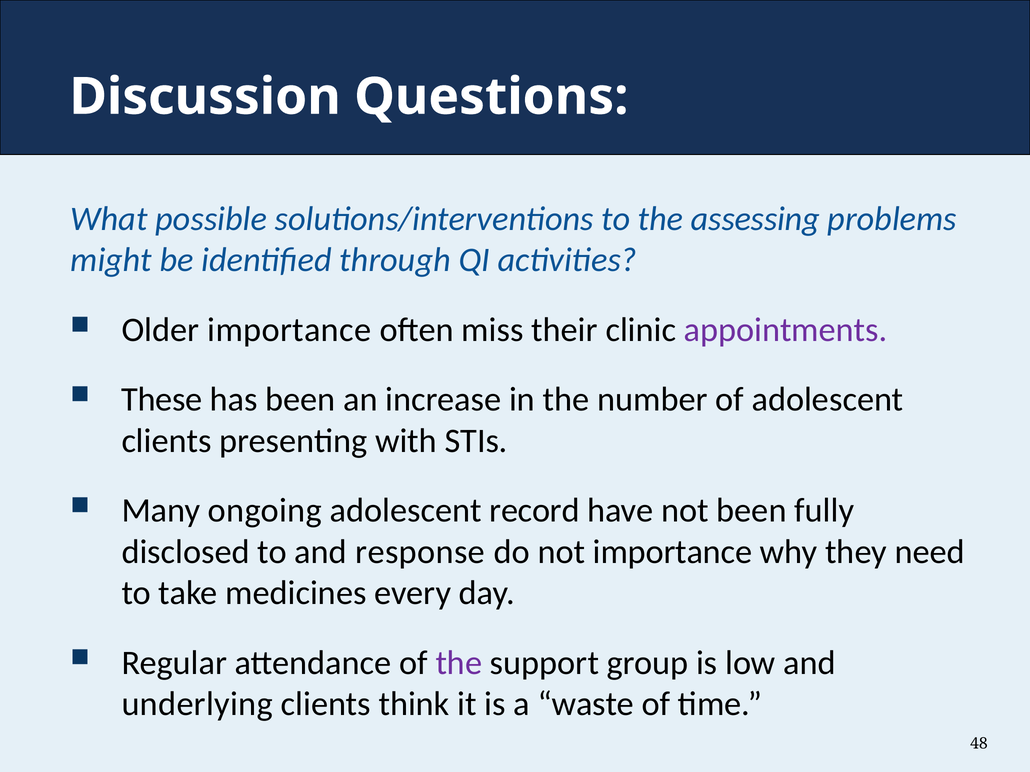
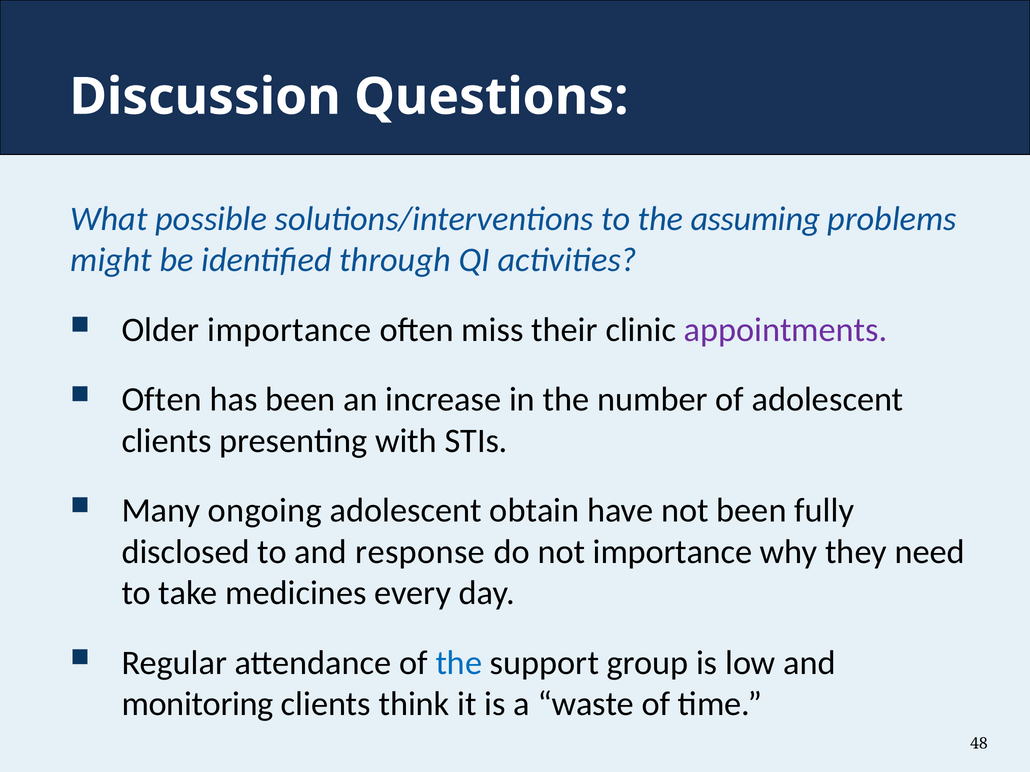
assessing: assessing -> assuming (756, 219)
These: These -> Often (162, 400)
record: record -> obtain (534, 511)
the colour: purple -> blue (459, 663)
underlying: underlying -> monitoring (198, 704)
